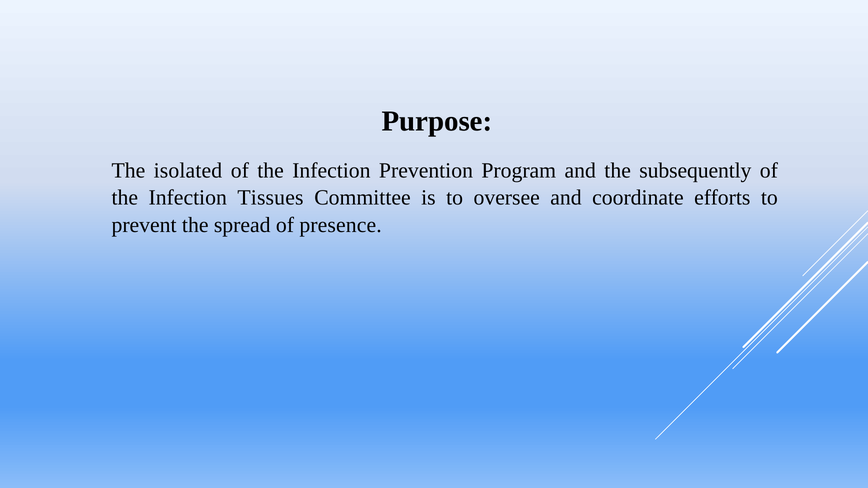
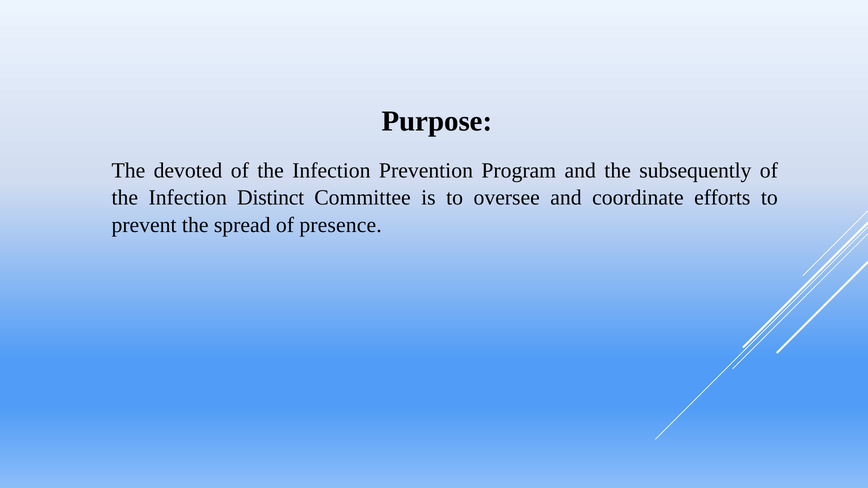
isolated: isolated -> devoted (188, 170)
Tissues: Tissues -> Distinct (271, 198)
